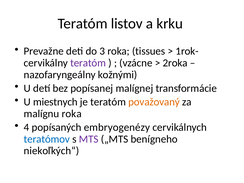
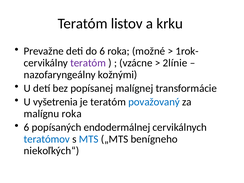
do 3: 3 -> 6 (102, 51)
tissues: tissues -> možné (149, 51)
2roka: 2roka -> 2línie (175, 63)
miestnych: miestnych -> vyšetrenia (55, 102)
považovaný colour: orange -> blue (154, 102)
4: 4 -> 6 (27, 127)
embryogenézy: embryogenézy -> endodermálnej (117, 127)
MTS colour: purple -> blue (89, 139)
